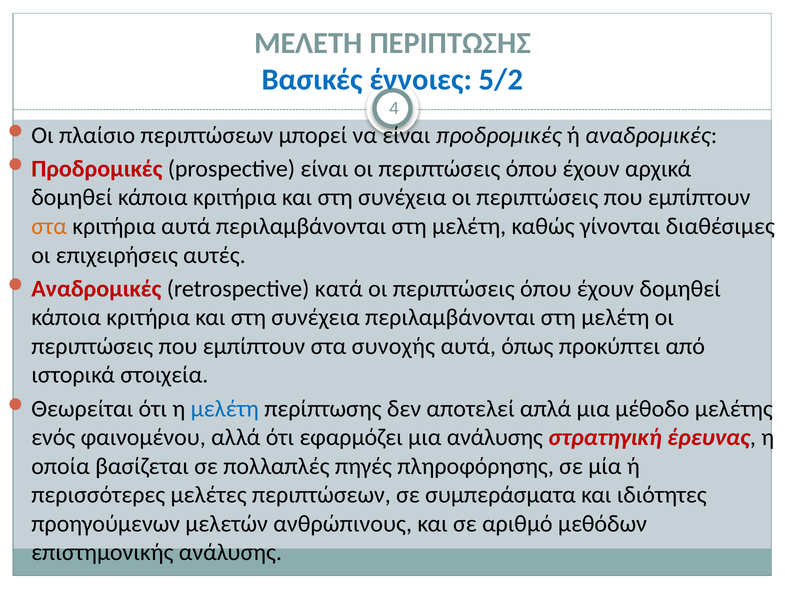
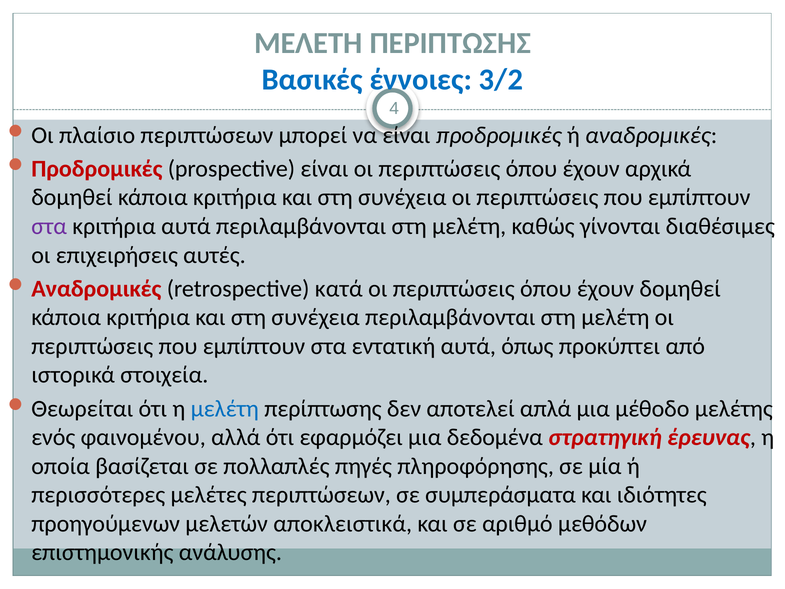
5/2: 5/2 -> 3/2 (501, 80)
στα colour: orange -> purple (49, 226)
συνοχής: συνοχής -> εντατική (394, 346)
μια ανάλυσης: ανάλυσης -> δεδομένα (495, 437)
ανθρώπινους: ανθρώπινους -> αποκλειστικά (343, 524)
